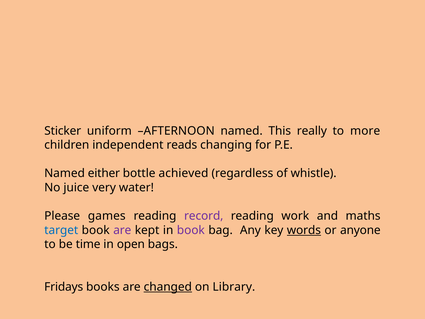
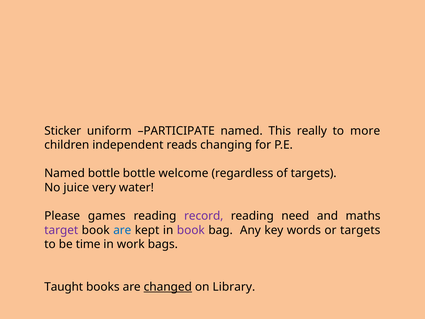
AFTERNOON: AFTERNOON -> PARTICIPATE (176, 131)
Named either: either -> bottle (104, 173)
achieved: achieved -> welcome (183, 173)
of whistle: whistle -> targets (314, 173)
work: work -> need (295, 216)
target colour: blue -> purple (61, 230)
are colour: purple -> blue (122, 230)
words underline: present -> none (304, 230)
or anyone: anyone -> targets (360, 230)
open: open -> work (131, 244)
Fridays: Fridays -> Taught (64, 287)
